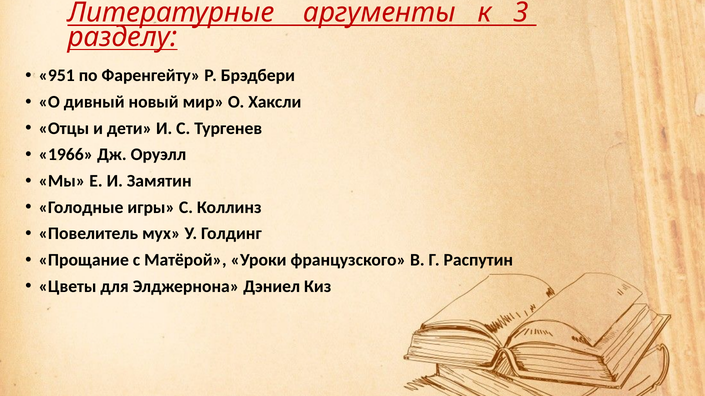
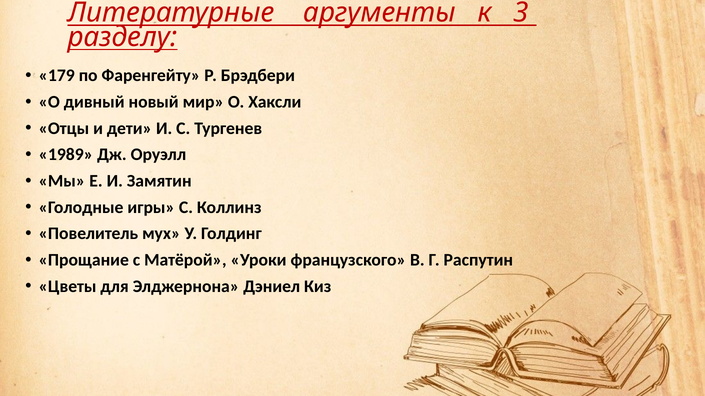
951: 951 -> 179 (57, 76)
1966: 1966 -> 1989 (66, 155)
